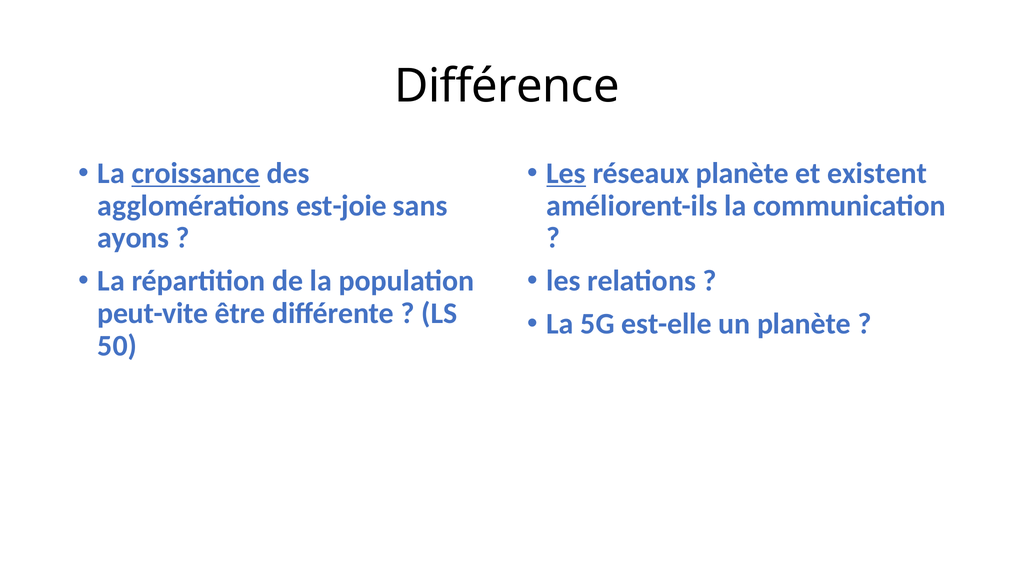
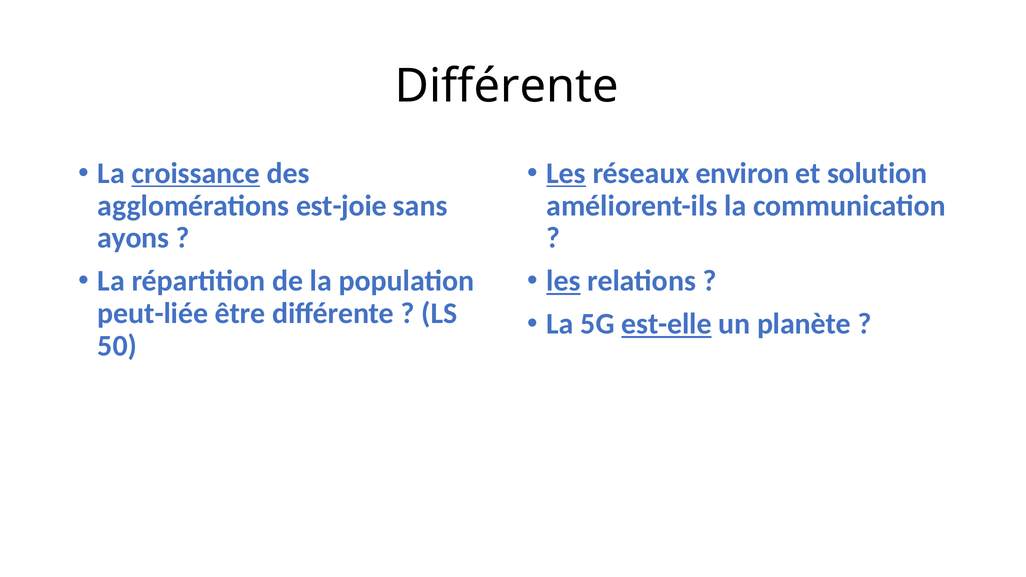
Différence: Différence -> Différente (507, 86)
réseaux planète: planète -> environ (742, 173)
existent: existent -> solution (877, 173)
les underline: none -> present (563, 281)
peut-vite: peut-vite -> peut-liée (153, 313)
est-elle underline: none -> present (667, 324)
